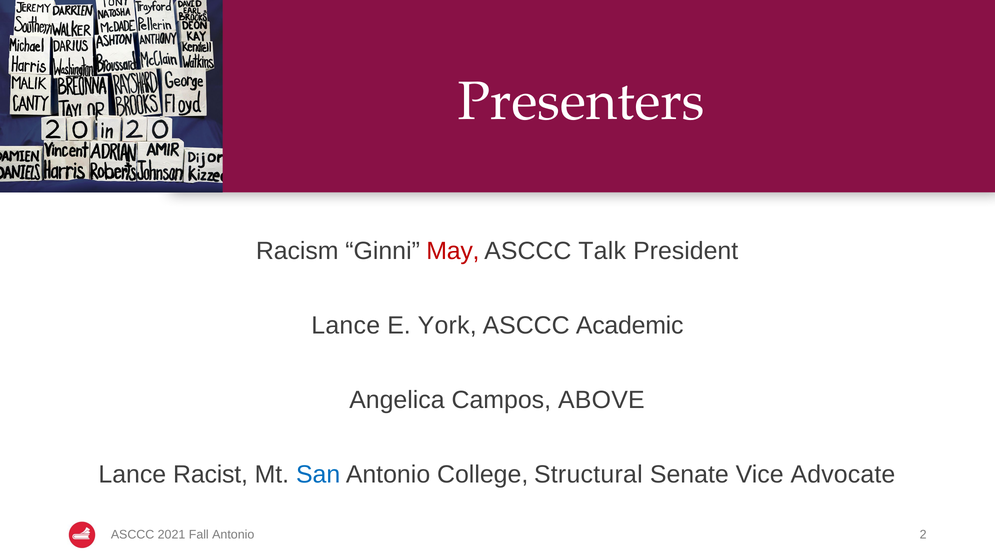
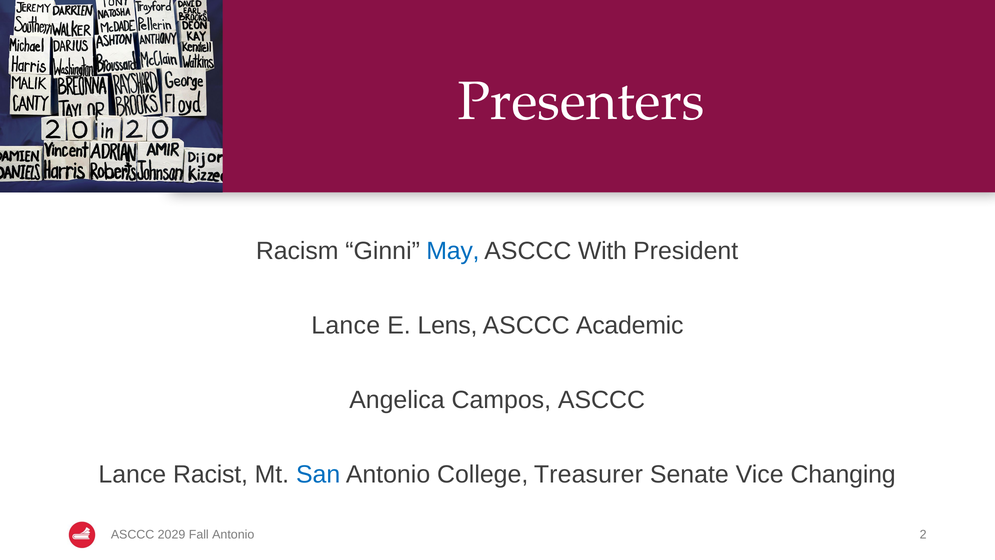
May colour: red -> blue (453, 251)
Talk: Talk -> With (602, 251)
York: York -> Lens (447, 326)
Campos ABOVE: ABOVE -> ASCCC (601, 400)
Structural: Structural -> Treasurer (588, 474)
Advocate: Advocate -> Changing (843, 474)
2021: 2021 -> 2029 (172, 534)
